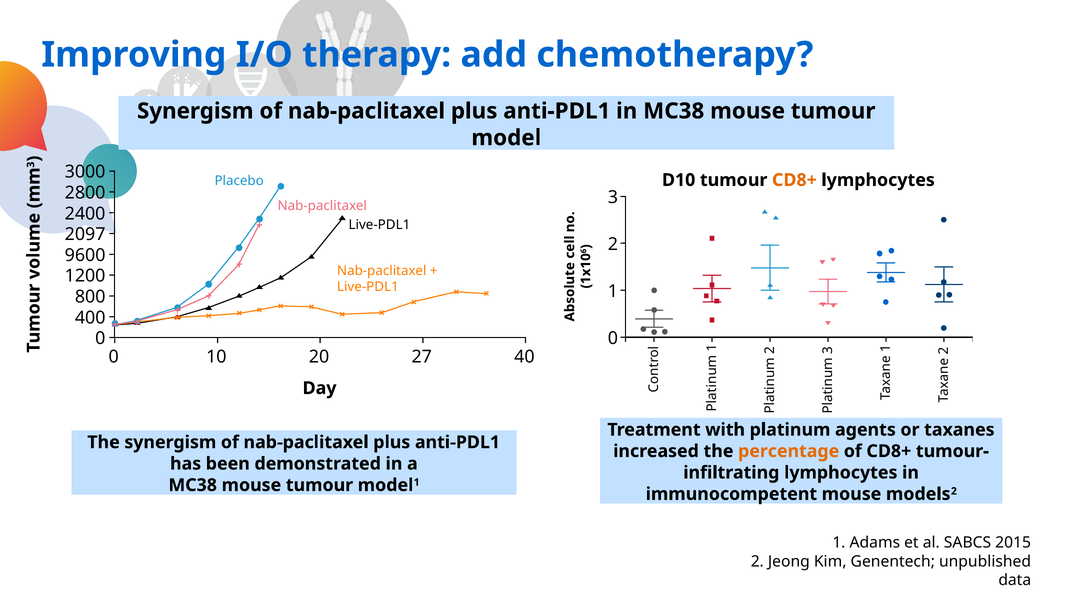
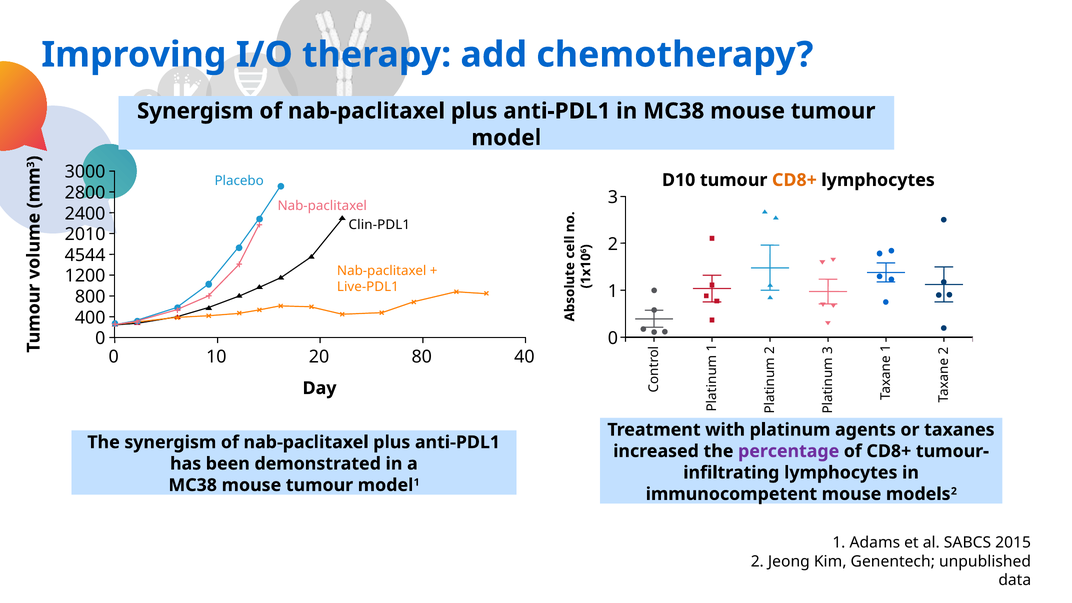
Live-PDL1: Live-PDL1 -> Clin-PDL1 (379, 225)
2097: 2097 -> 2010 (85, 234)
9600: 9600 -> 4544 (85, 255)
27: 27 -> 80 (422, 357)
percentage colour: orange -> purple (789, 451)
